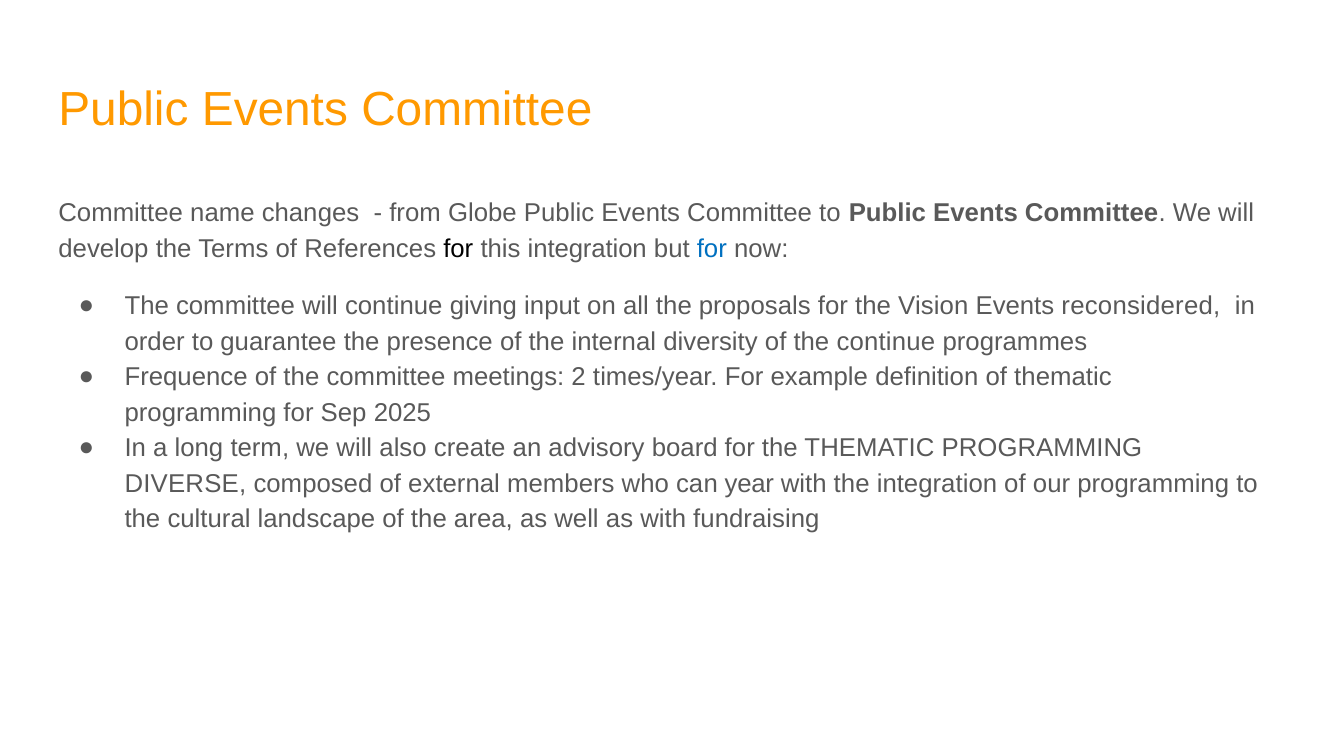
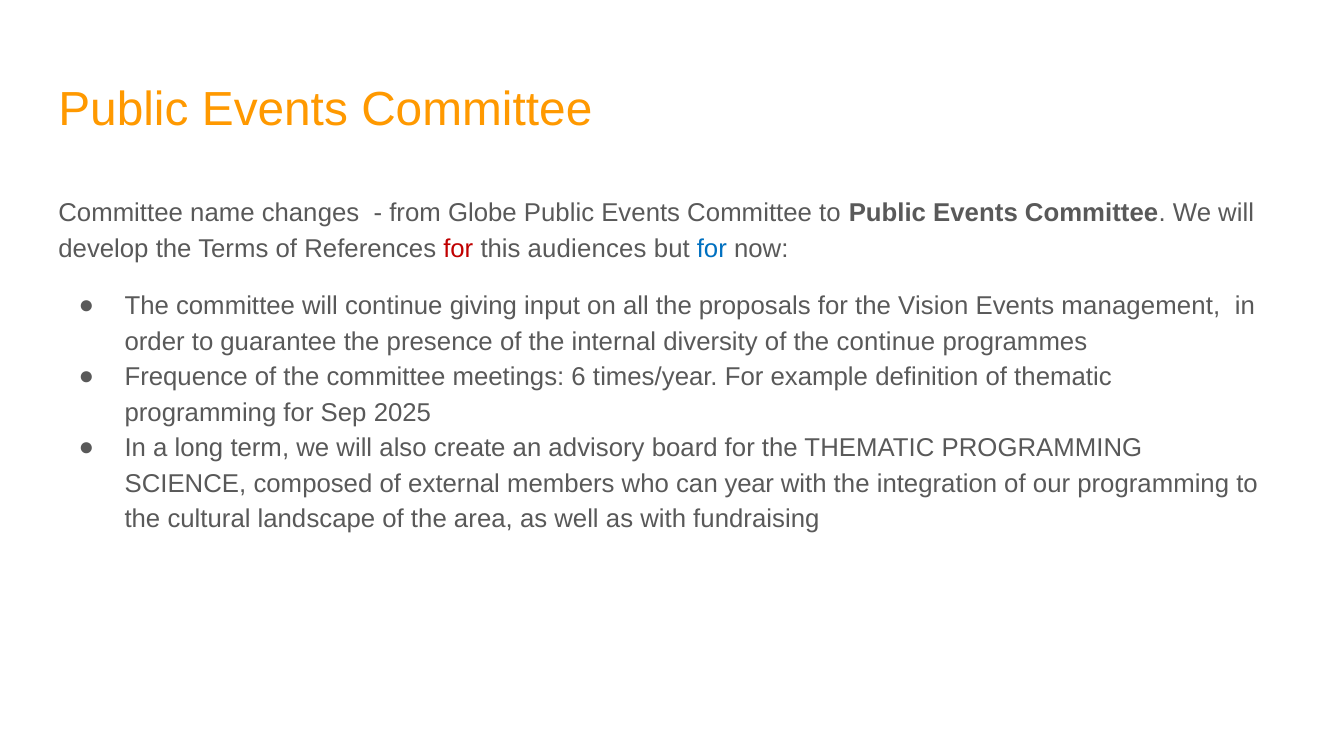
for colour: black -> red (458, 249)
this integration: integration -> audiences (587, 249)
reconsidered: reconsidered -> management (1141, 306)
2: 2 -> 6 (579, 377)
DIVERSE: DIVERSE -> SCIENCE (185, 484)
